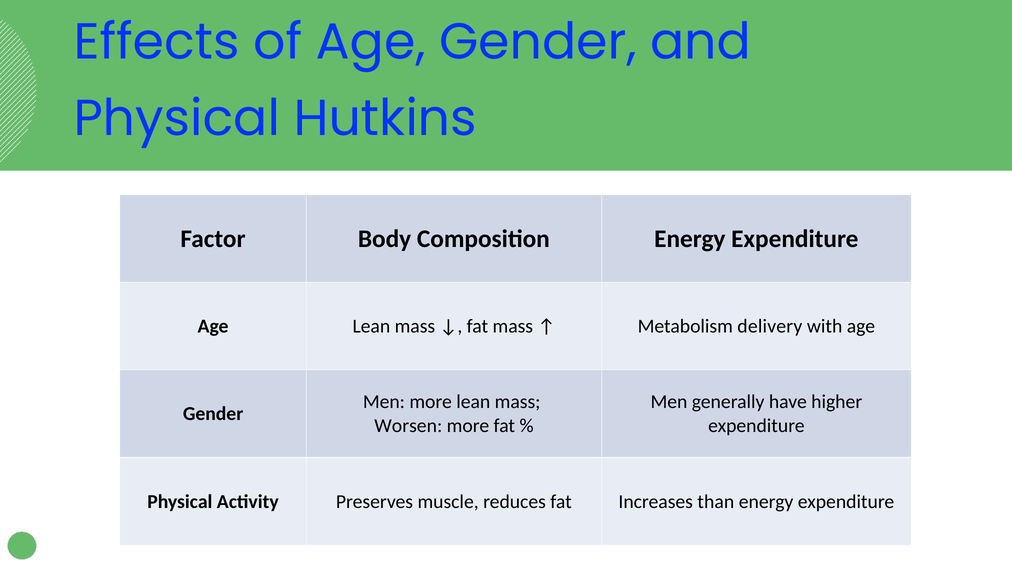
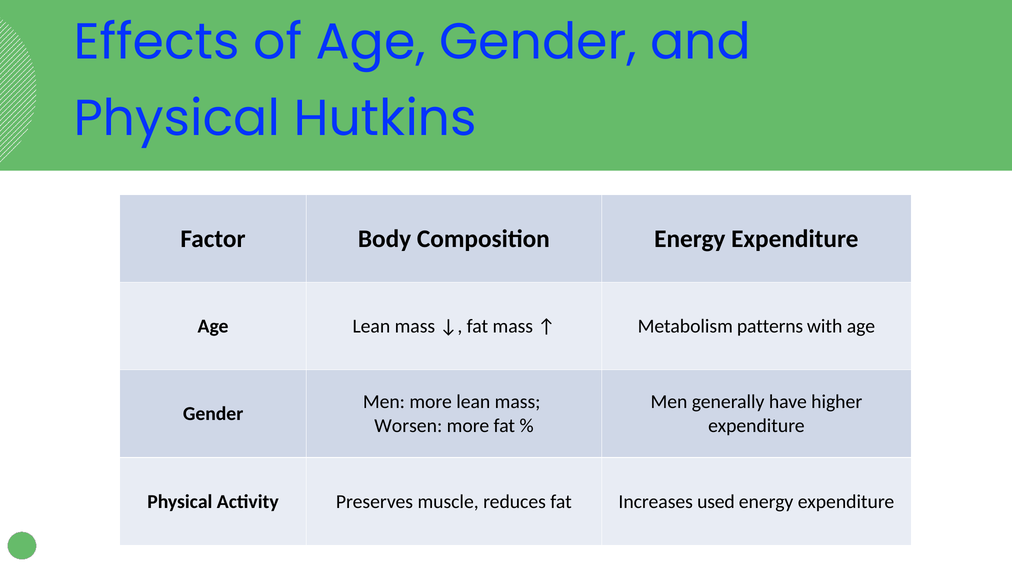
delivery: delivery -> patterns (770, 326)
than: than -> used (716, 502)
